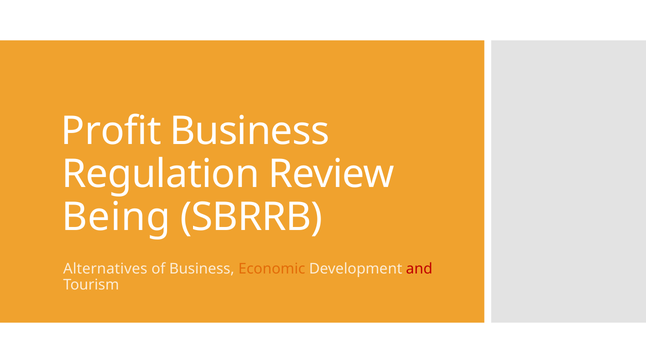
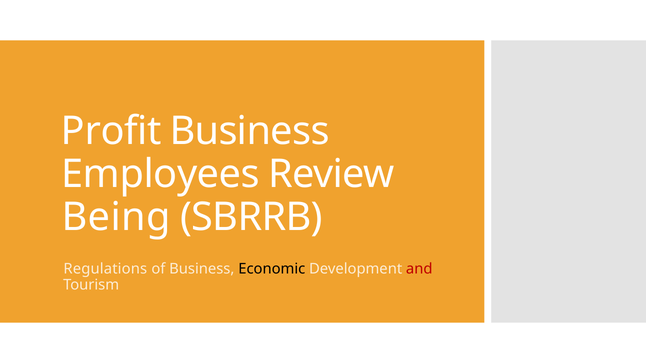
Regulation: Regulation -> Employees (161, 174)
Alternatives: Alternatives -> Regulations (105, 269)
Economic colour: orange -> black (272, 269)
